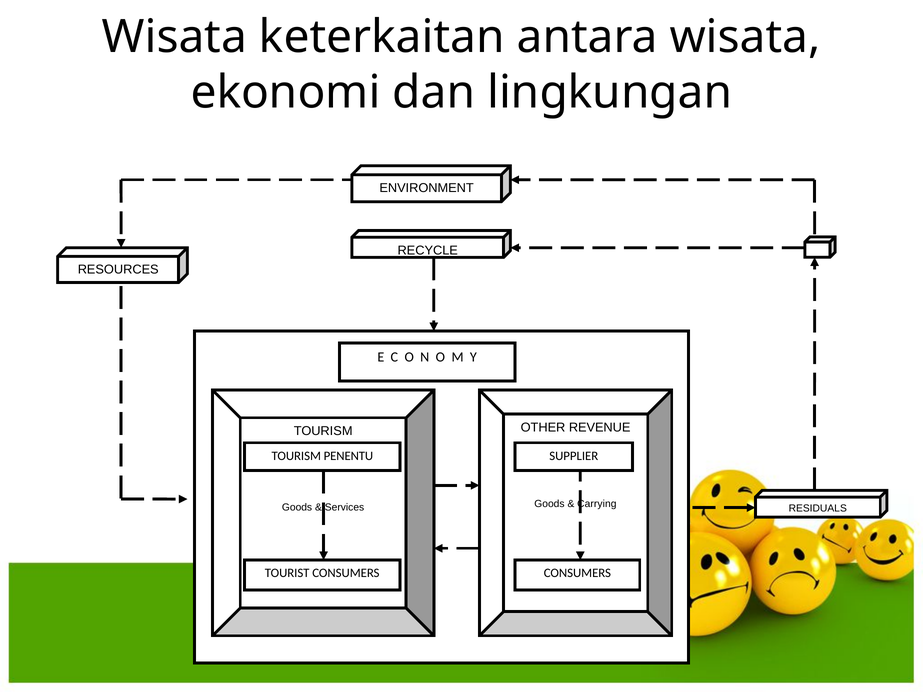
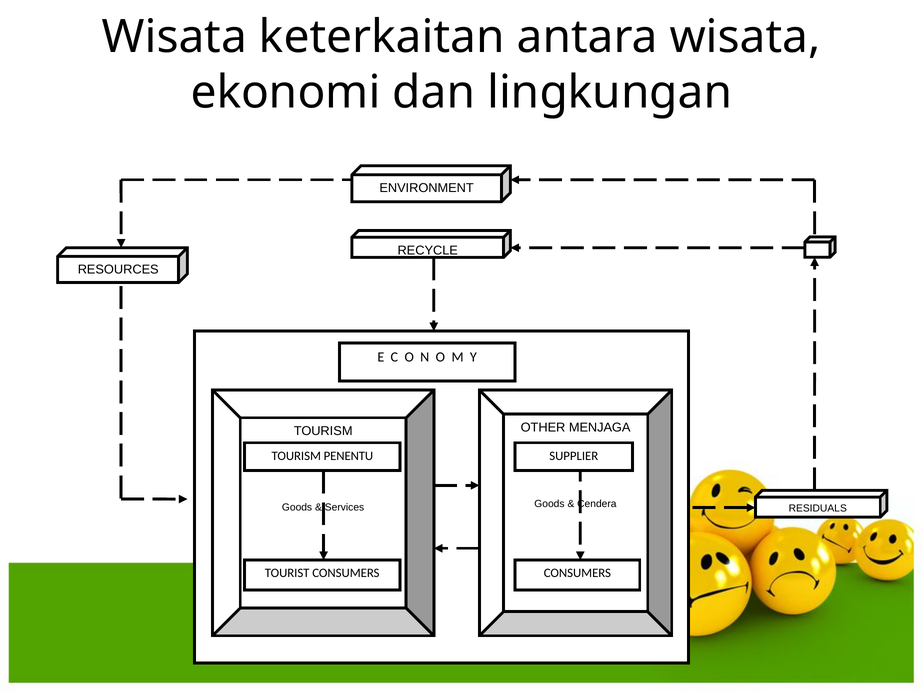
REVENUE: REVENUE -> MENJAGA (600, 427)
Carrying: Carrying -> Cendera (597, 504)
